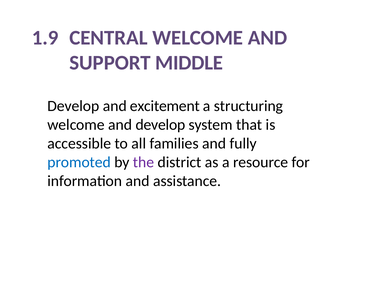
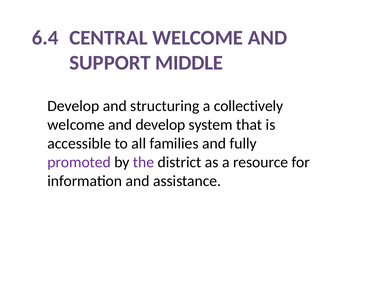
1.9: 1.9 -> 6.4 (45, 38)
excitement: excitement -> structuring (165, 106)
structuring: structuring -> collectively (249, 106)
promoted colour: blue -> purple (79, 162)
